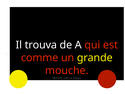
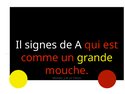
trouva: trouva -> signes (41, 45)
